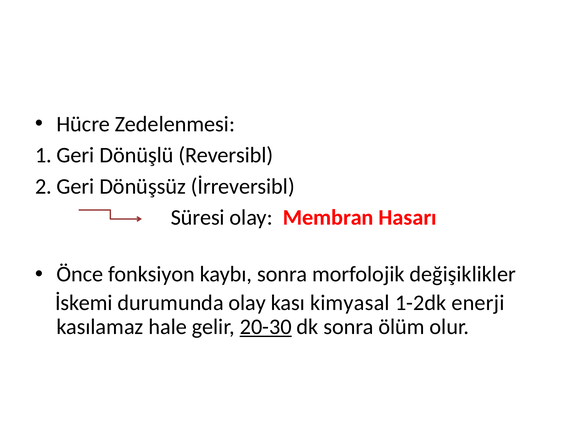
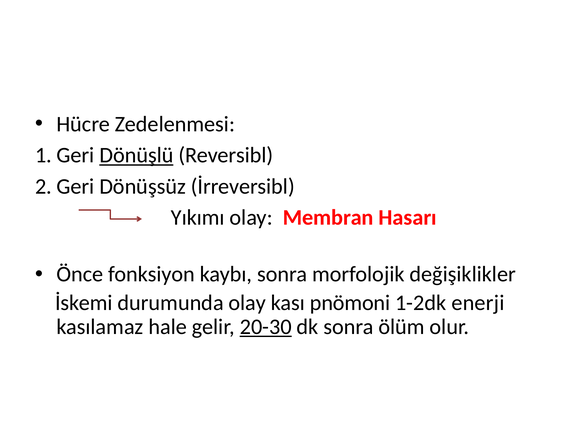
Dönüşlü underline: none -> present (136, 155)
Süresi: Süresi -> Yıkımı (198, 218)
kimyasal: kimyasal -> pnömoni (350, 303)
